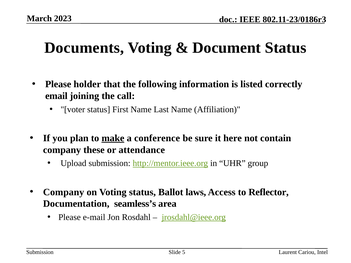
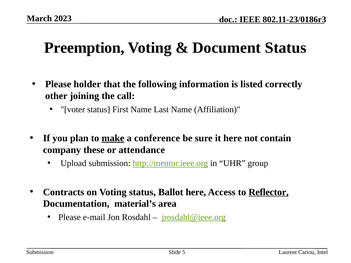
Documents: Documents -> Preemption (84, 48)
email: email -> other (56, 96)
Company: Company -> Contracts (64, 192)
Ballot laws: laws -> here (196, 192)
Reflector underline: none -> present (269, 192)
seamless’s: seamless’s -> material’s (135, 204)
